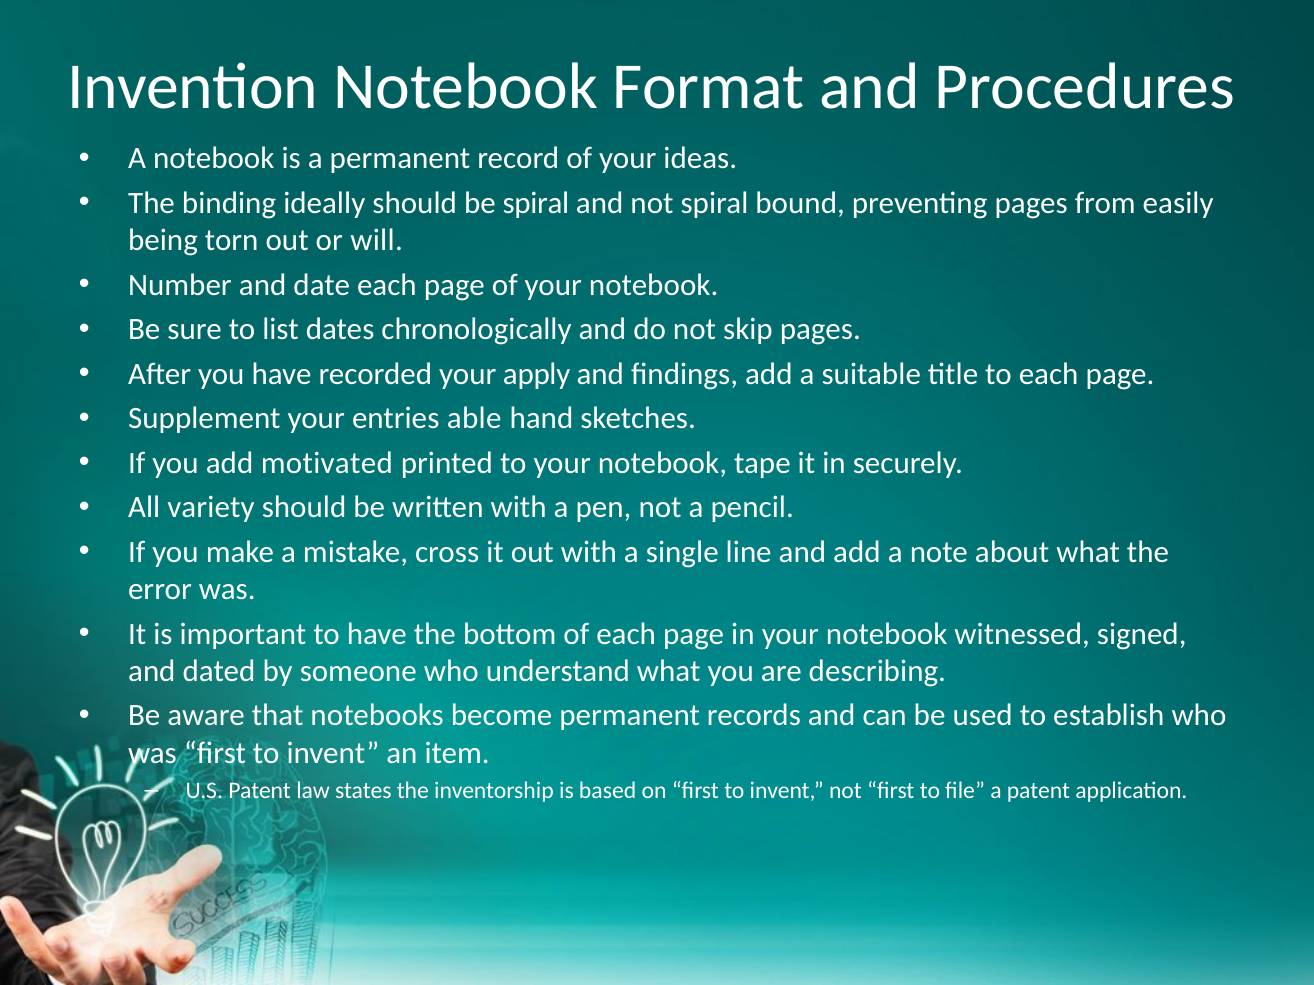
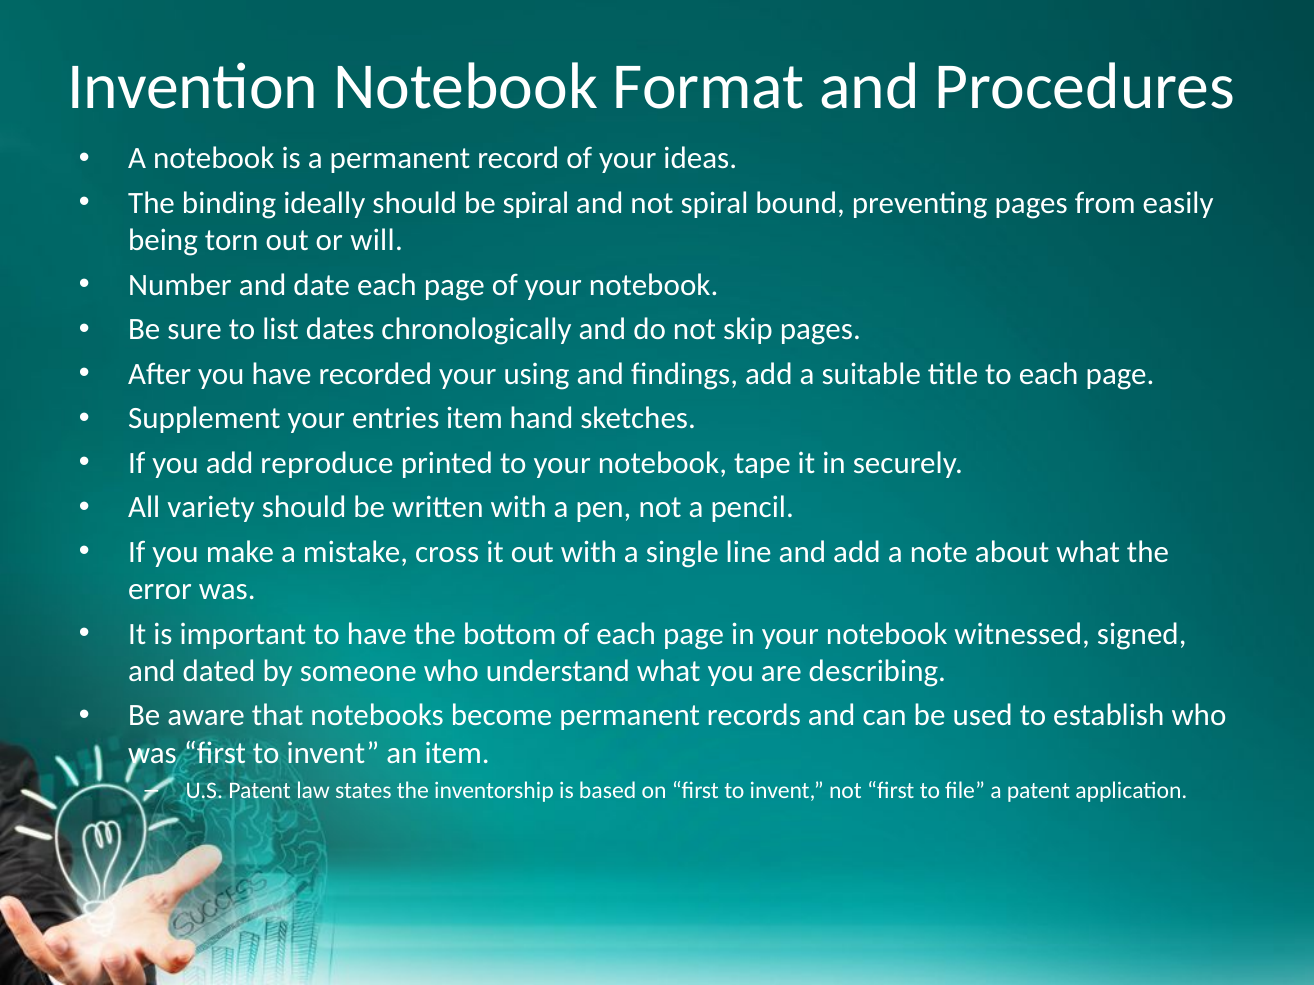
apply: apply -> using (537, 374)
entries able: able -> item (475, 419)
motivated: motivated -> reproduce (327, 463)
